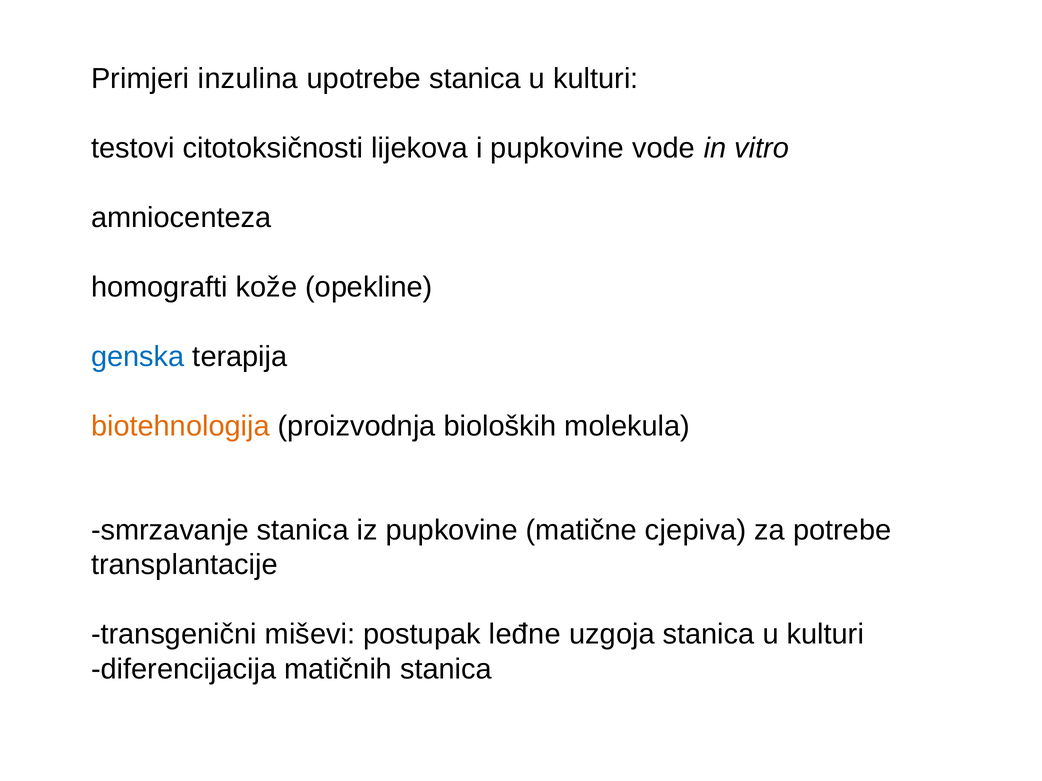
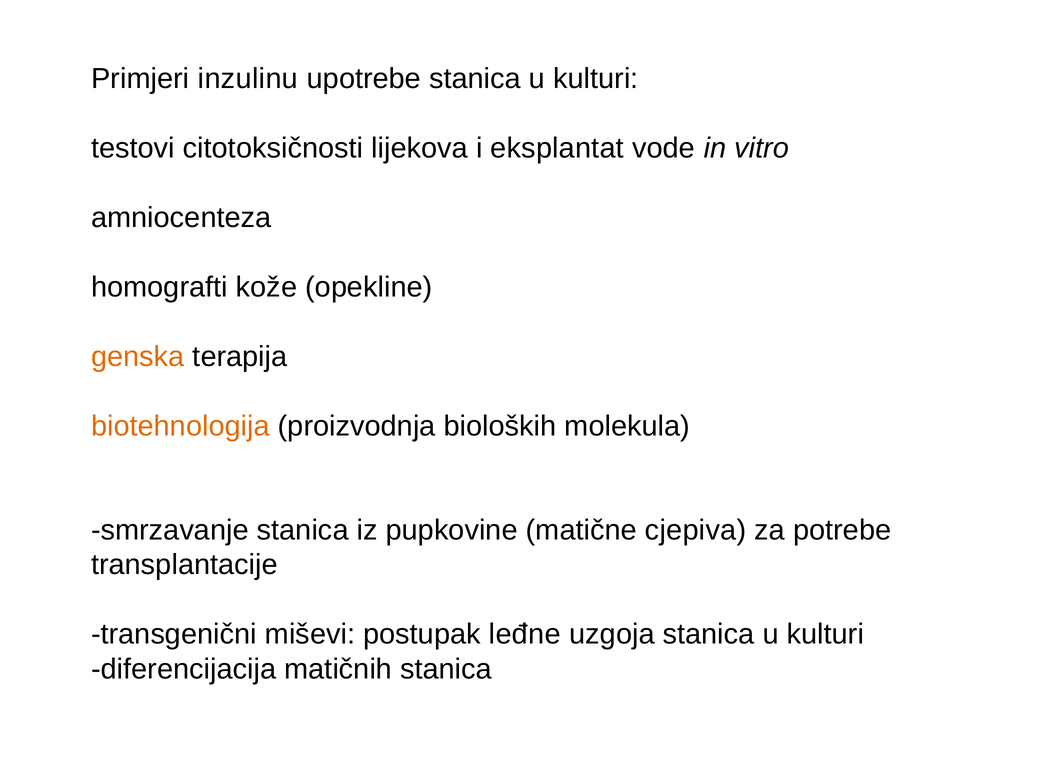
inzulina: inzulina -> inzulinu (248, 79)
i pupkovine: pupkovine -> eksplantat (557, 148)
genska colour: blue -> orange (138, 357)
